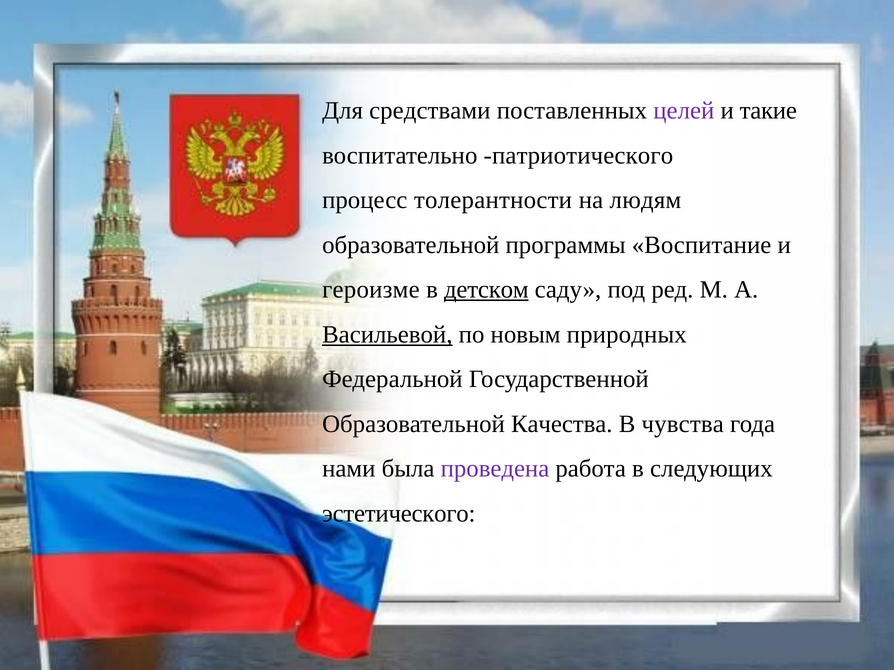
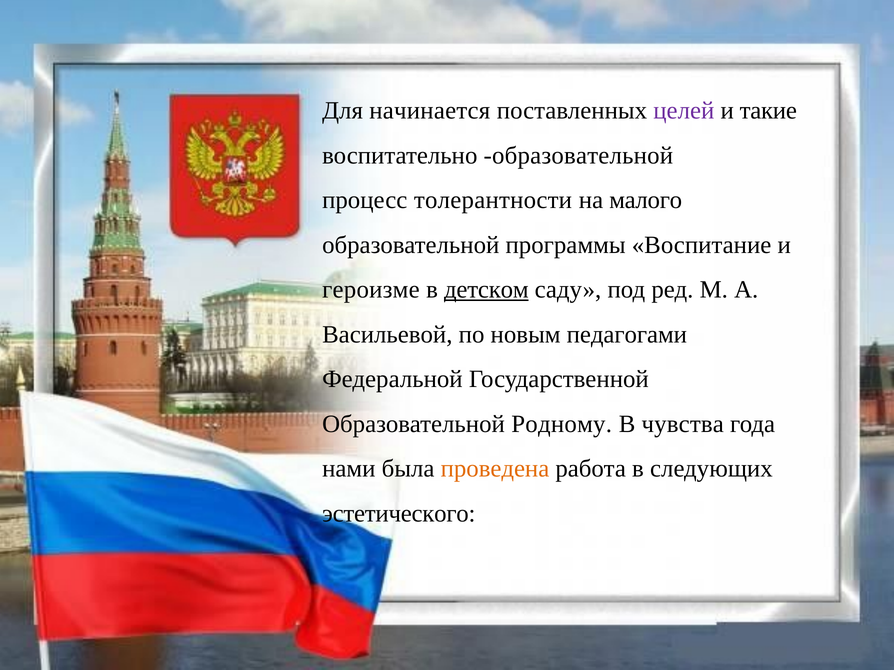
средствами: средствами -> начинается (430, 111)
воспитательно патриотического: патриотического -> образовательной (578, 156)
людям: людям -> малого (646, 200)
Васильевой underline: present -> none (387, 335)
природных: природных -> педагогами (627, 335)
Качества: Качества -> Родному (562, 424)
проведена colour: purple -> orange (495, 469)
